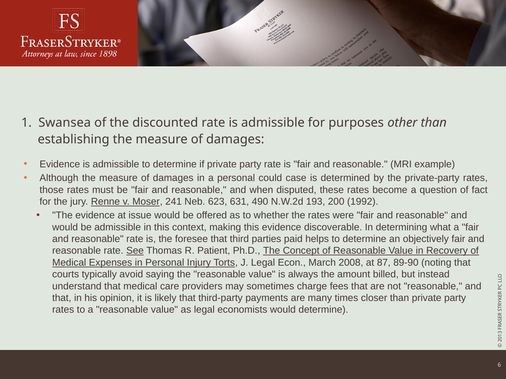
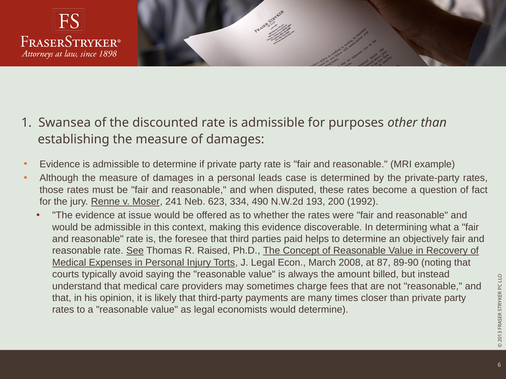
could: could -> leads (270, 178)
631: 631 -> 334 (239, 202)
Patient: Patient -> Raised (214, 251)
